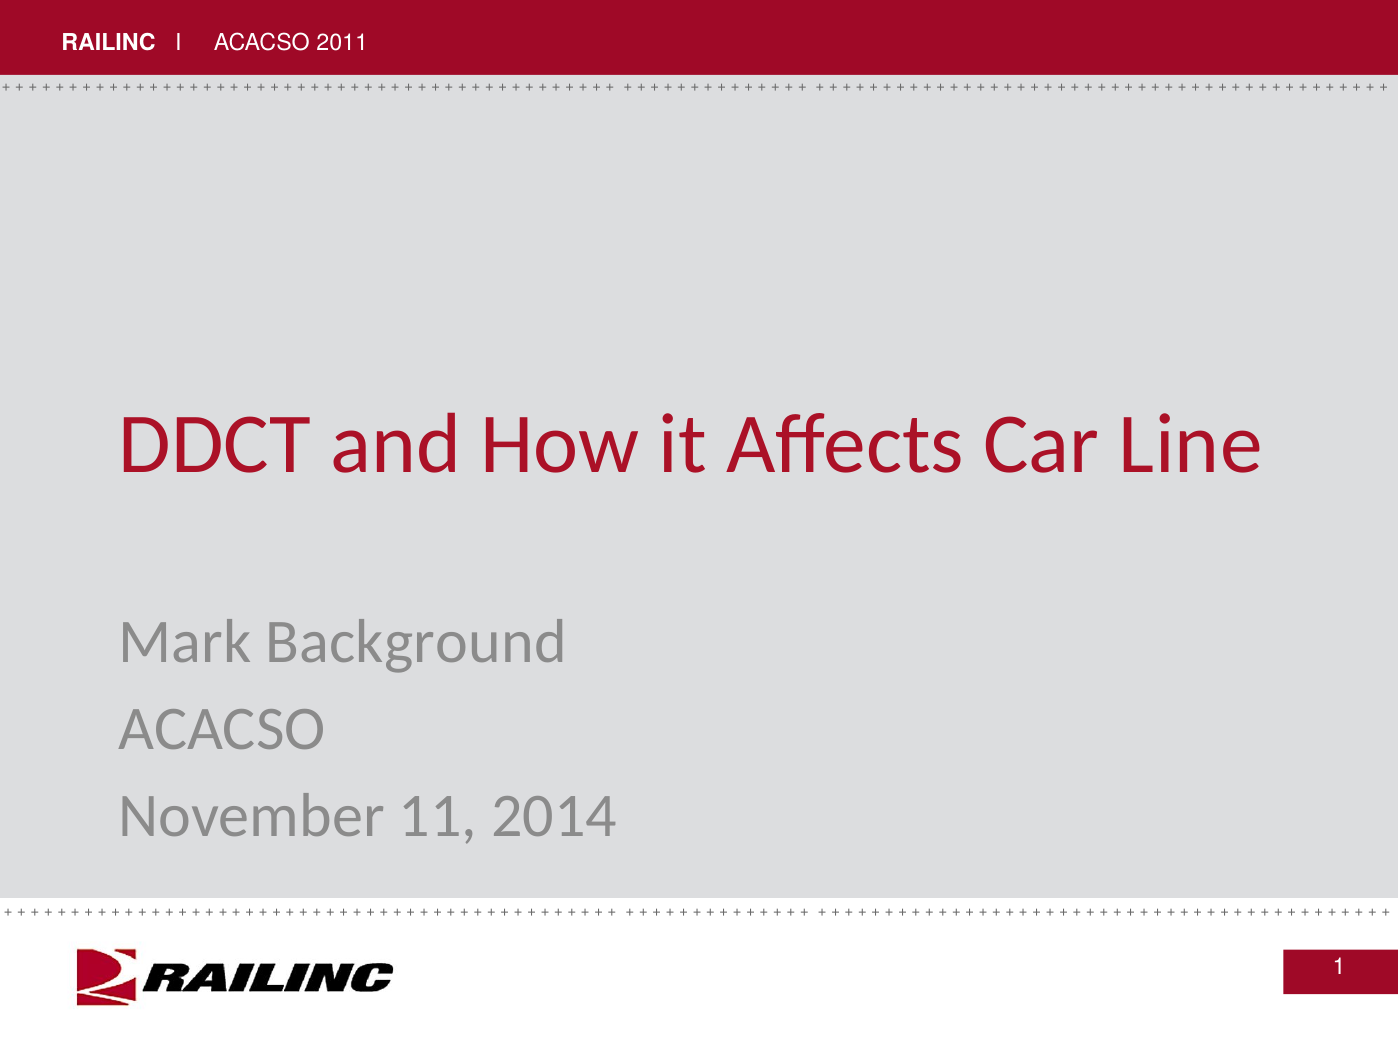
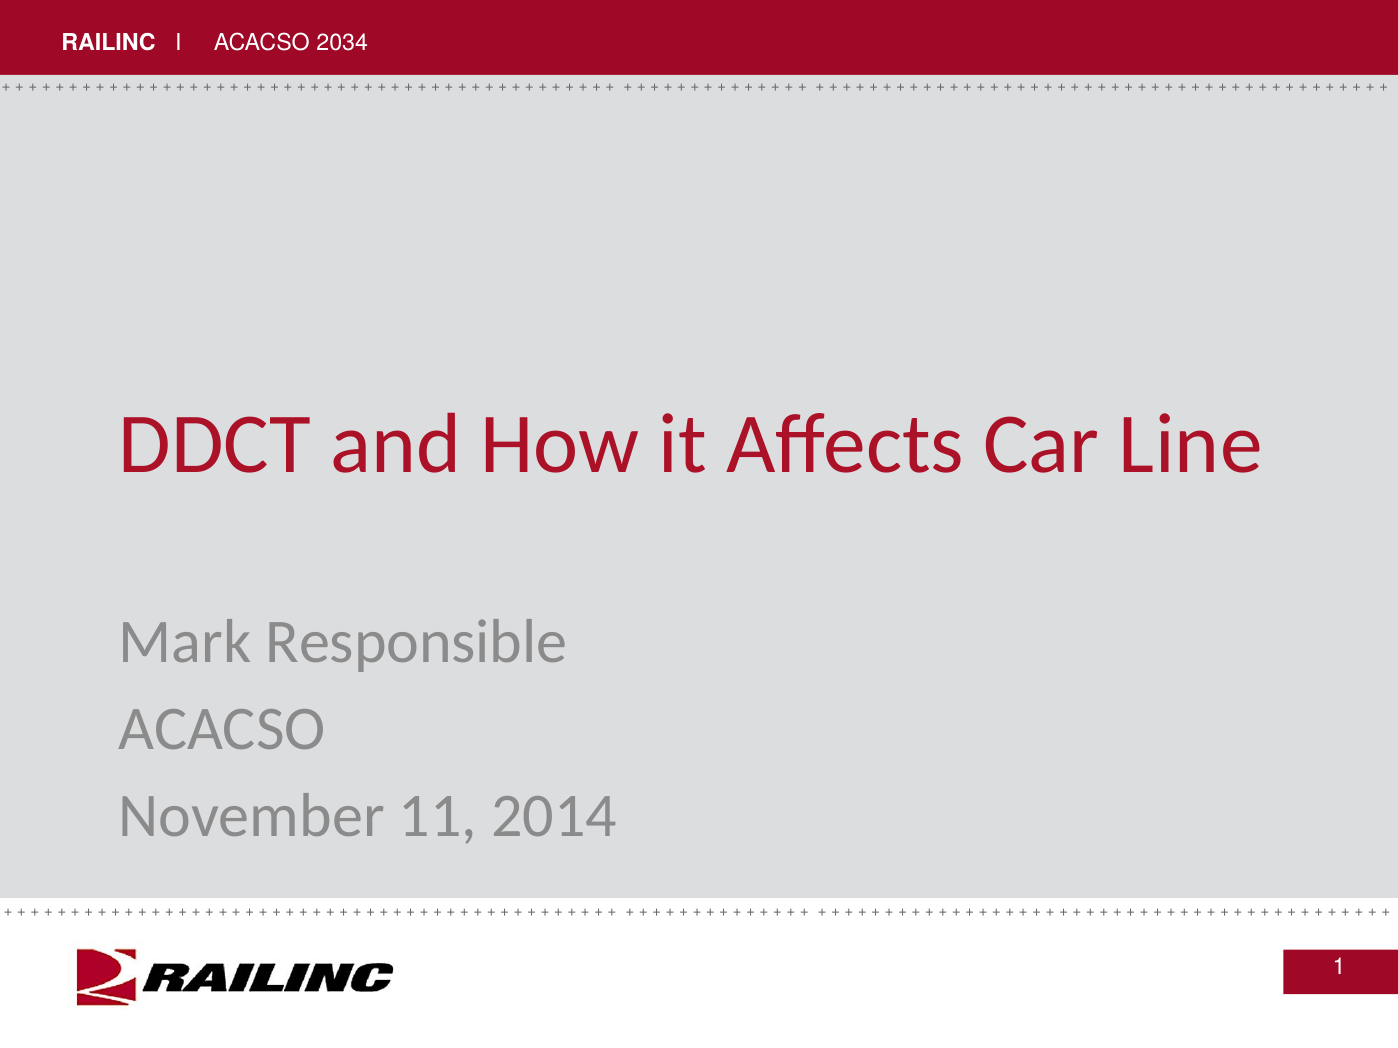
2011: 2011 -> 2034 (342, 43)
Background: Background -> Responsible (416, 643)
